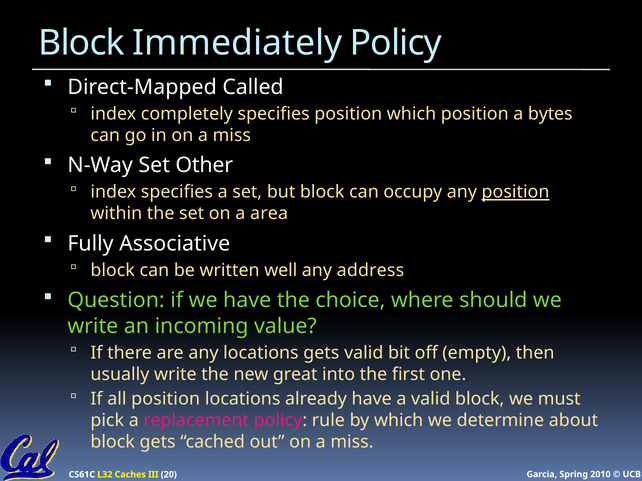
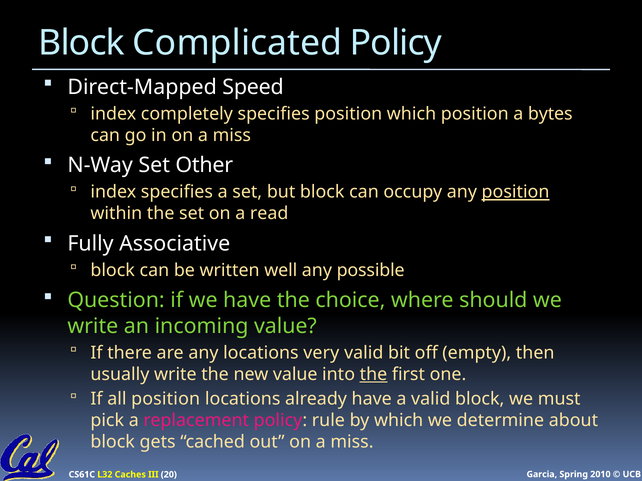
Immediately: Immediately -> Complicated (237, 43)
Called: Called -> Speed (253, 87)
area: area -> read (269, 214)
address: address -> possible (371, 271)
locations gets: gets -> very (321, 353)
new great: great -> value (295, 375)
the underline: none -> present (373, 375)
